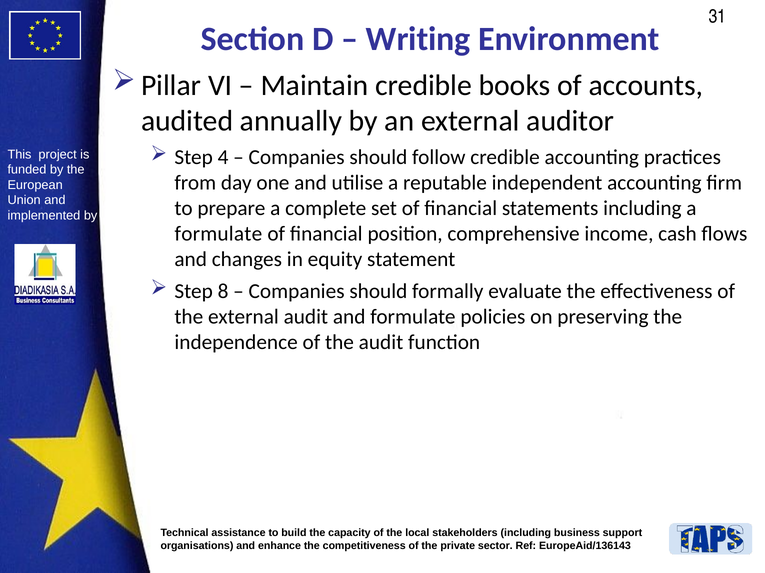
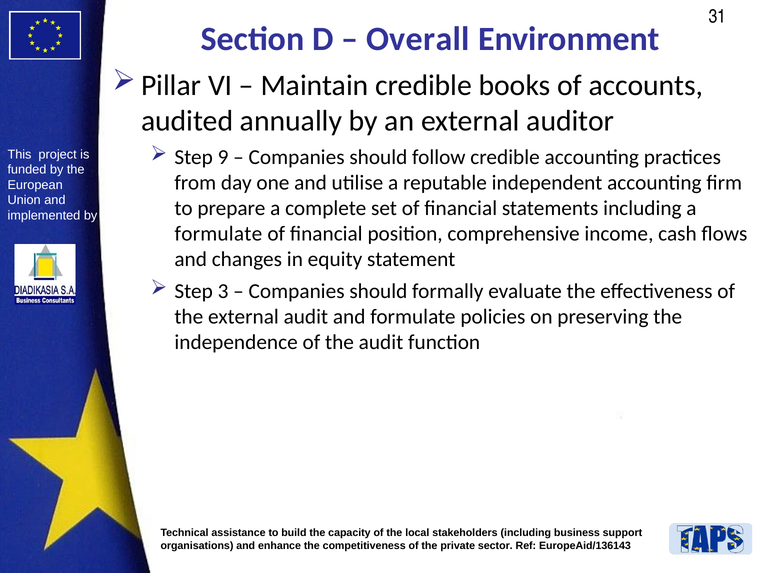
Writing: Writing -> Overall (418, 39)
4: 4 -> 9 (223, 158)
8: 8 -> 3 (223, 292)
